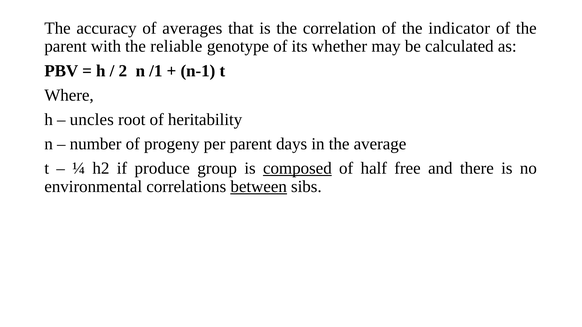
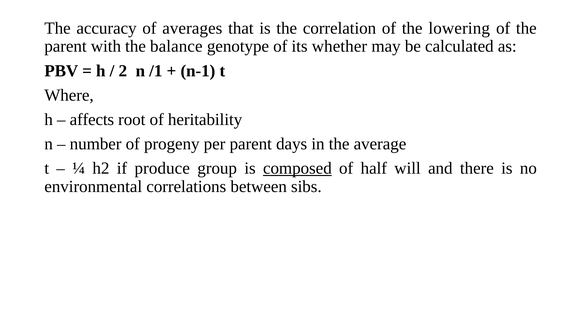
indicator: indicator -> lowering (459, 28)
reliable: reliable -> balance (176, 46)
uncles: uncles -> affects (92, 120)
free: free -> will (408, 168)
between underline: present -> none (259, 187)
